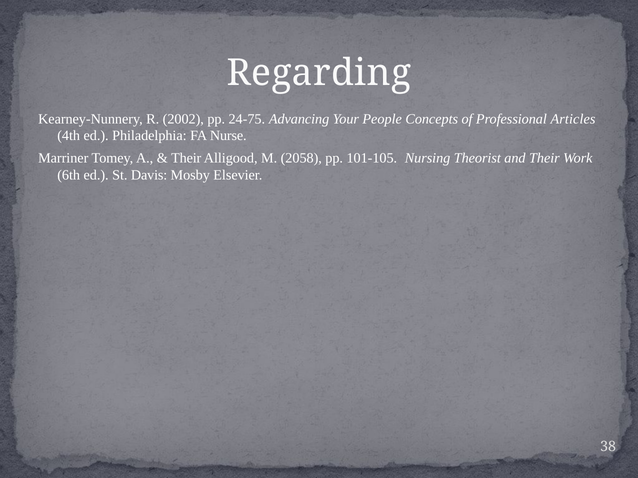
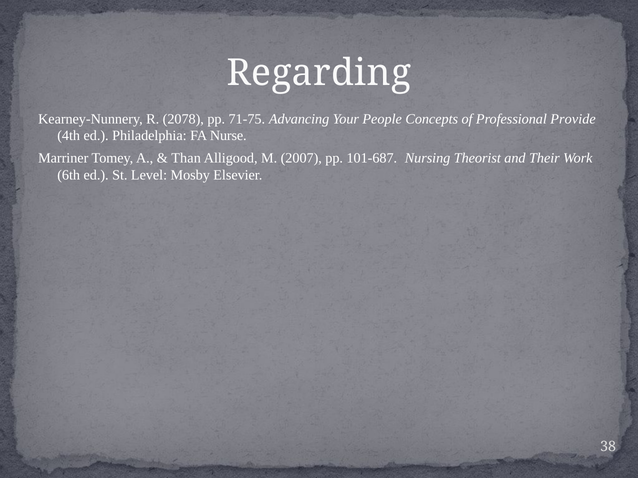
2002: 2002 -> 2078 (183, 119)
24-75: 24-75 -> 71-75 (247, 119)
Articles: Articles -> Provide (573, 119)
Their: Their -> Than (186, 158)
2058: 2058 -> 2007 (301, 158)
101-105: 101-105 -> 101-687 (372, 158)
Davis: Davis -> Level (149, 175)
